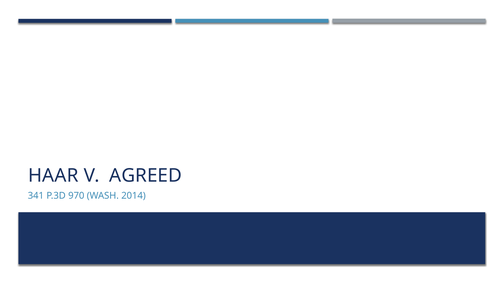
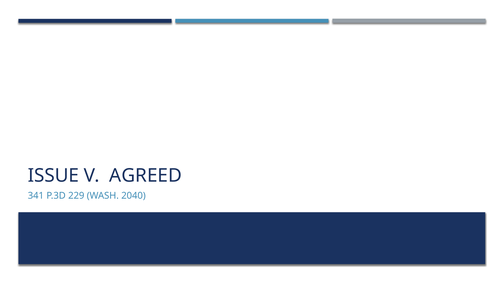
HAAR: HAAR -> ISSUE (53, 176)
970: 970 -> 229 (76, 196)
2014: 2014 -> 2040 (133, 196)
